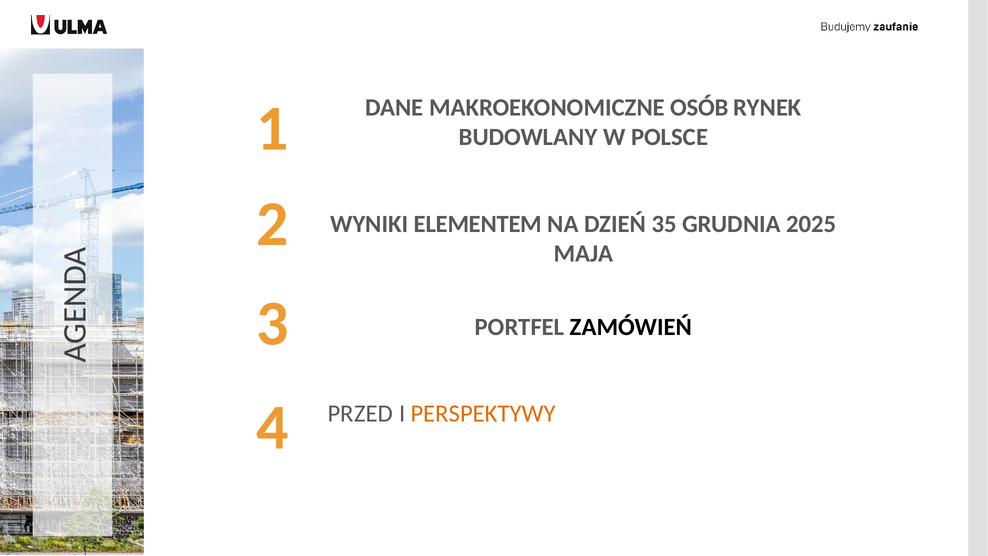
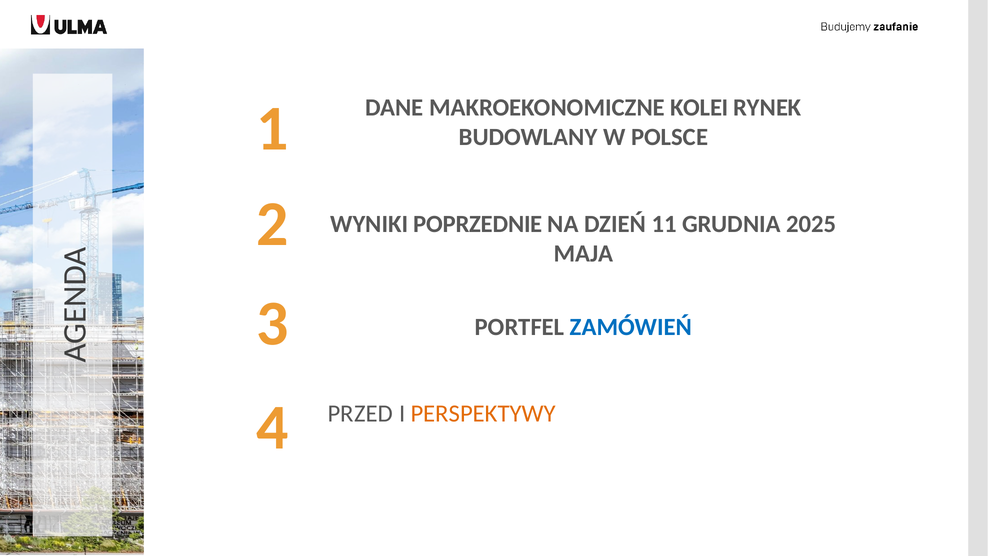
OSÓB: OSÓB -> KOLEI (699, 107)
ELEMENTEM: ELEMENTEM -> POPRZEDNIE (478, 224)
35: 35 -> 11 (664, 224)
ZAMÓWIEŃ colour: black -> blue (631, 327)
